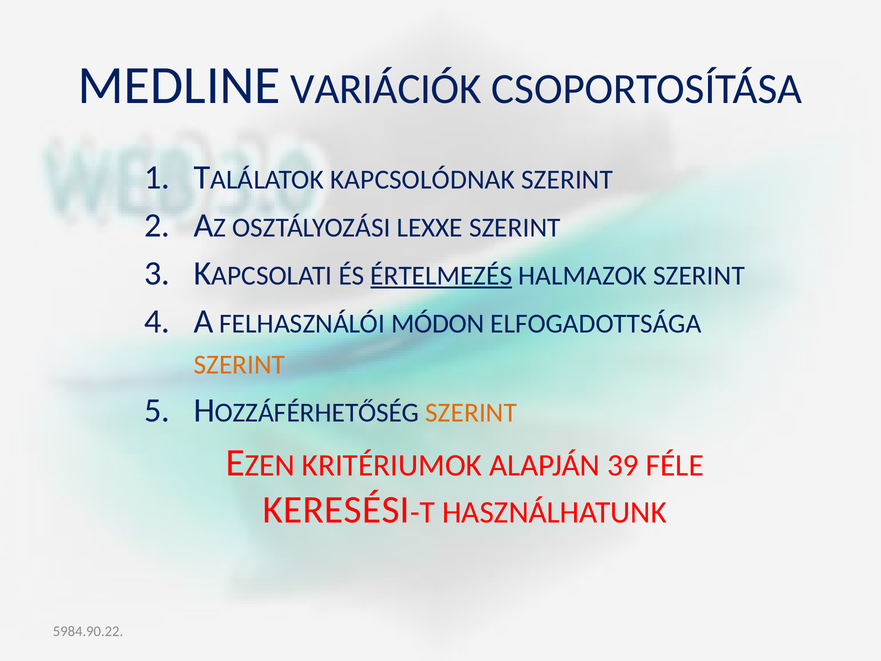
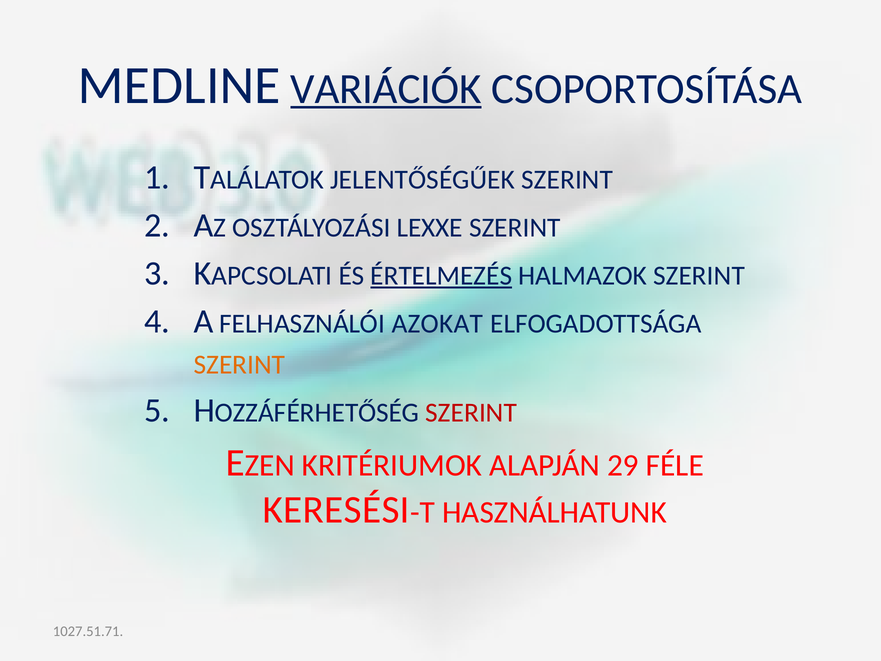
VARIÁCIÓK underline: none -> present (386, 89)
KAPCSOLÓDNAK: KAPCSOLÓDNAK -> JELENTŐSÉGŰEK (423, 180)
MÓDON: MÓDON -> AZOKAT (437, 324)
SZERINT colour: orange -> red (471, 413)
39: 39 -> 29 (623, 465)
5984.90.22: 5984.90.22 -> 1027.51.71 (88, 631)
